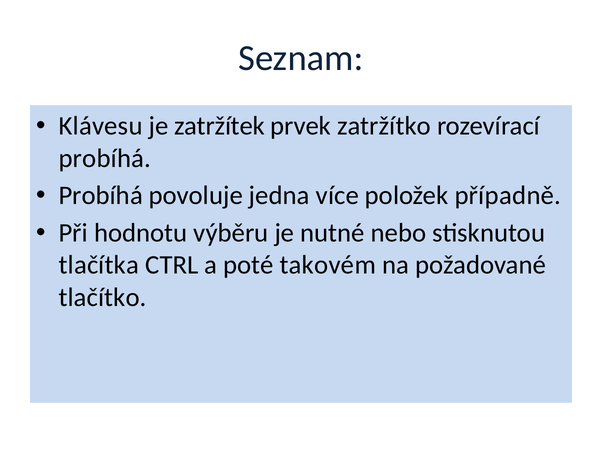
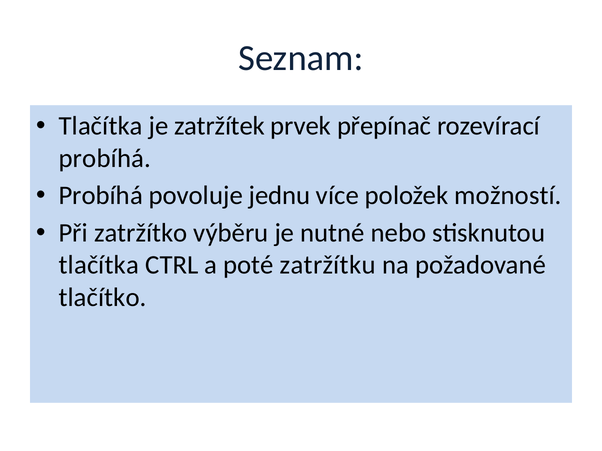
Klávesu: Klávesu -> Tlačítka (101, 126)
zatržítko: zatržítko -> přepínač (384, 126)
jedna: jedna -> jednu (279, 196)
případně: případně -> možností (508, 196)
hodnotu: hodnotu -> zatržítko (141, 233)
takovém: takovém -> zatržítku (328, 265)
